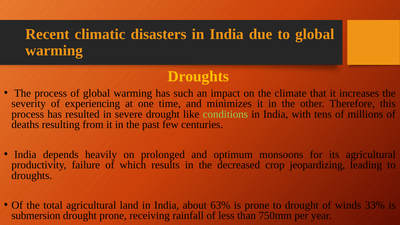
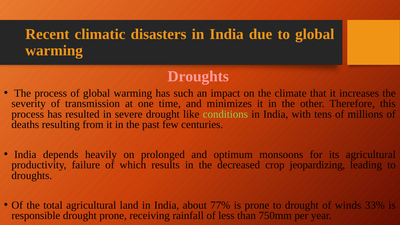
Droughts colour: yellow -> pink (198, 77)
experiencing: experiencing -> transmission (93, 104)
63%: 63% -> 77% (220, 205)
submersion: submersion -> responsible (36, 216)
